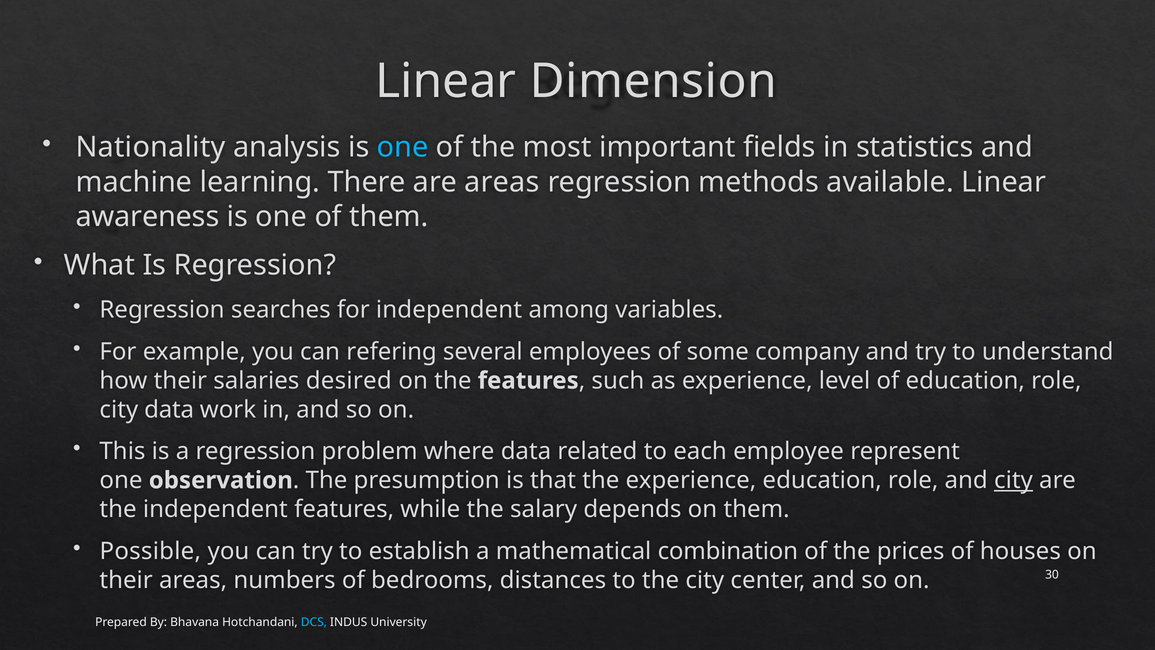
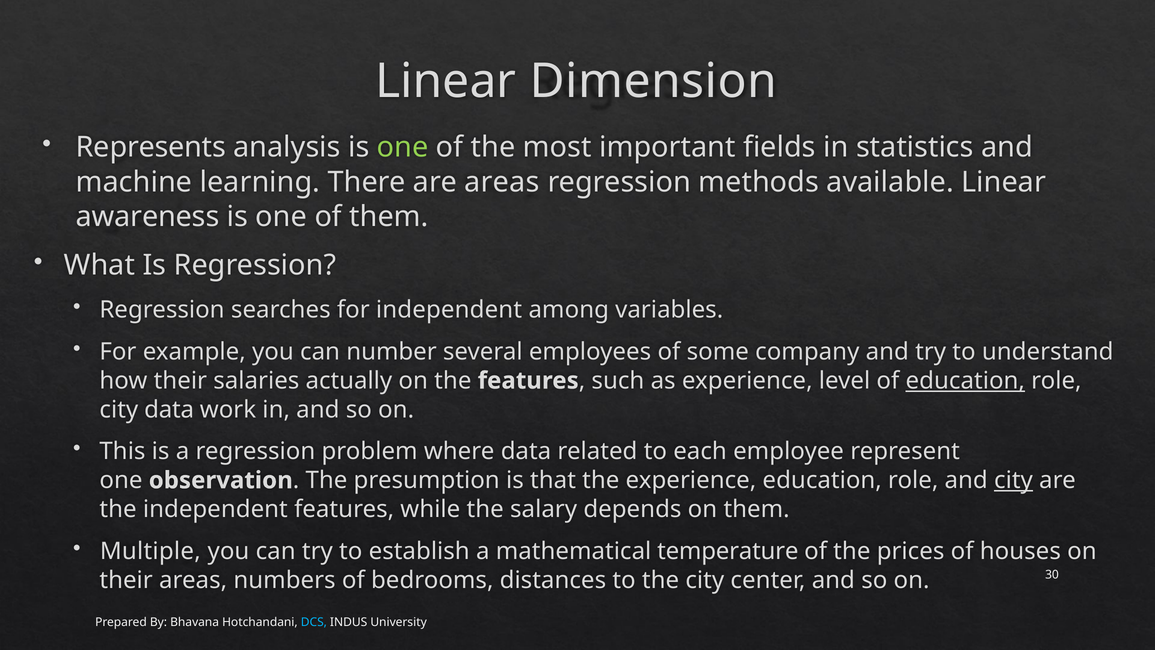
Nationality: Nationality -> Represents (151, 147)
one colour: light blue -> light green (403, 147)
refering: refering -> number (392, 352)
desired: desired -> actually (349, 380)
education underline: none -> present (965, 380)
Possible: Possible -> Multiple (150, 551)
combination: combination -> temperature (728, 551)
